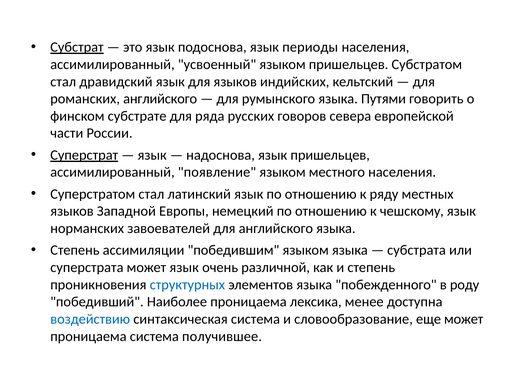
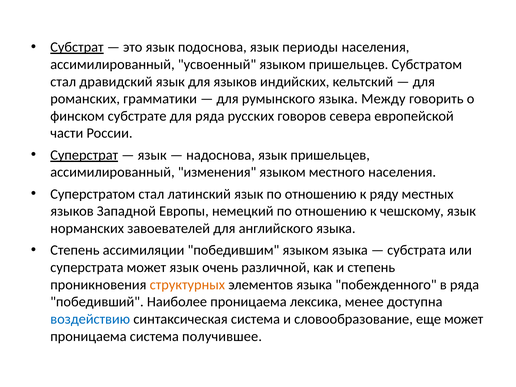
романских английского: английского -> грамматики (160, 99)
Путями: Путями -> Между (383, 99)
появление: появление -> изменения (217, 172)
структурных colour: blue -> orange (187, 285)
в роду: роду -> ряда (465, 285)
